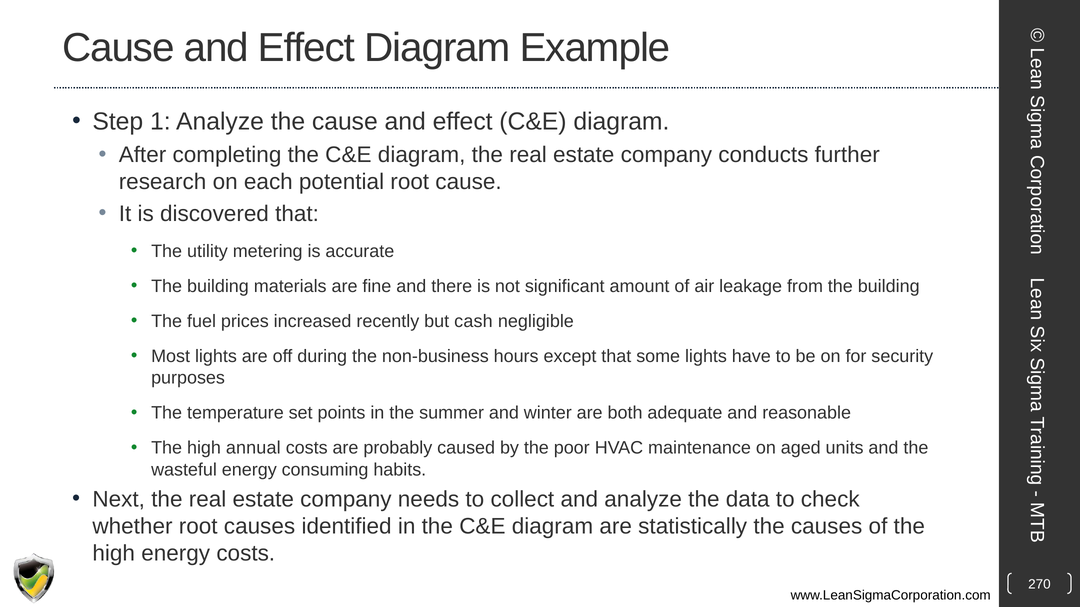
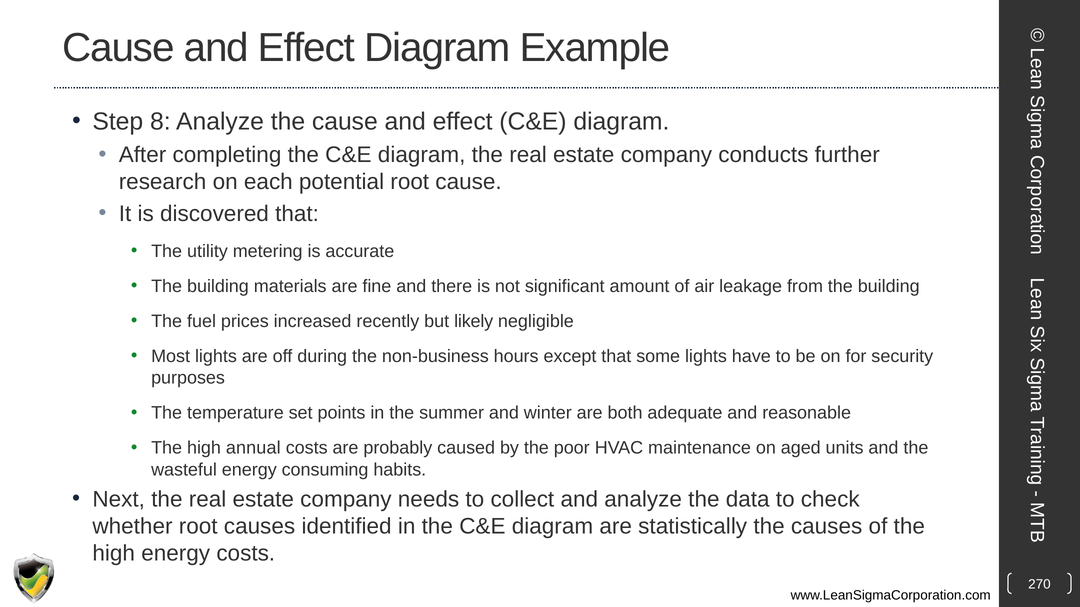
1: 1 -> 8 (160, 122)
cash: cash -> likely (474, 322)
